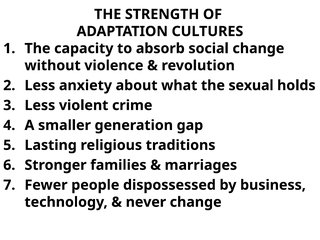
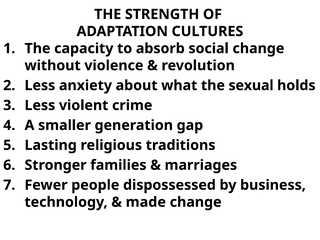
never: never -> made (146, 202)
